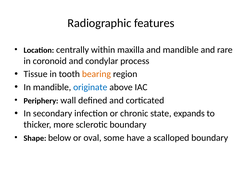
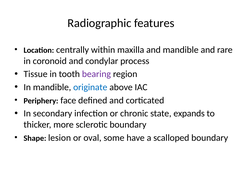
bearing colour: orange -> purple (96, 74)
wall: wall -> face (68, 101)
below: below -> lesion (60, 138)
